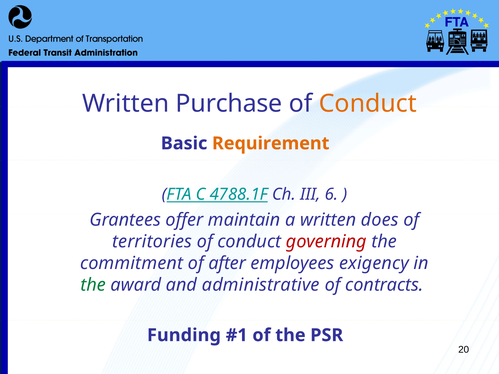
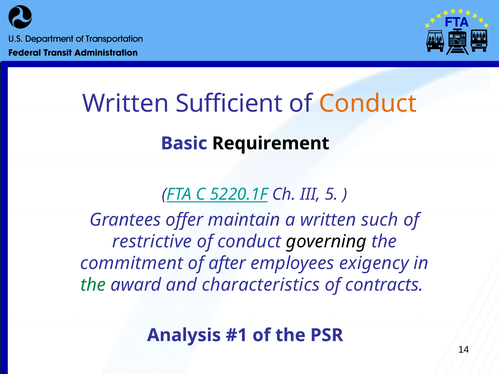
Purchase: Purchase -> Sufficient (229, 104)
Requirement colour: orange -> black (271, 143)
4788.1F: 4788.1F -> 5220.1F (239, 194)
6: 6 -> 5 (332, 194)
does: does -> such (380, 220)
territories: territories -> restrictive (152, 242)
governing colour: red -> black (326, 242)
administrative: administrative -> characteristics (261, 285)
Funding: Funding -> Analysis (184, 335)
20: 20 -> 14 (464, 350)
